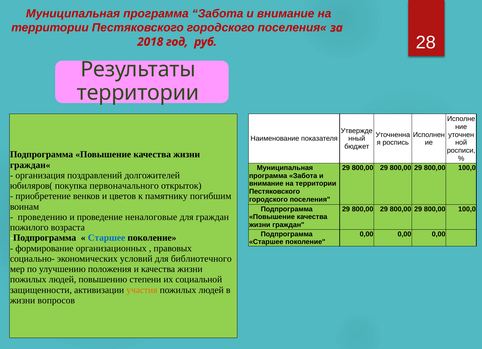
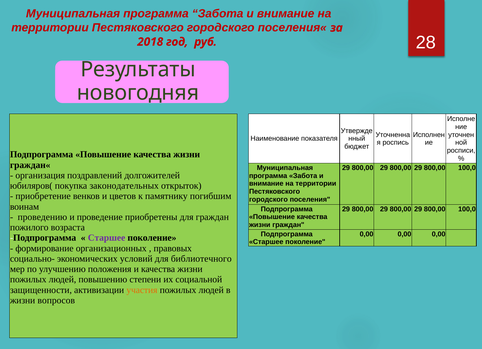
территории: территории -> новогодняя (138, 93)
первоначального: первоначального -> законодательных (124, 186)
неналоговые: неналоговые -> приобретены (151, 217)
Старшее colour: blue -> purple (107, 238)
